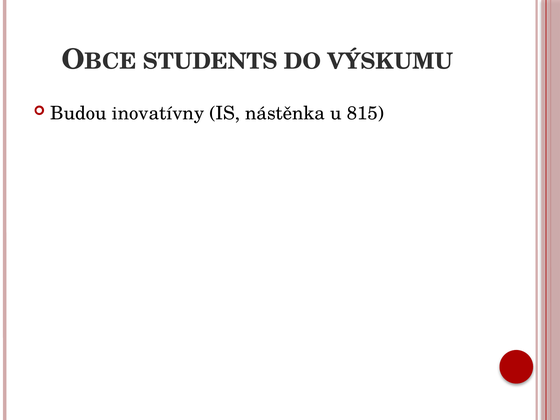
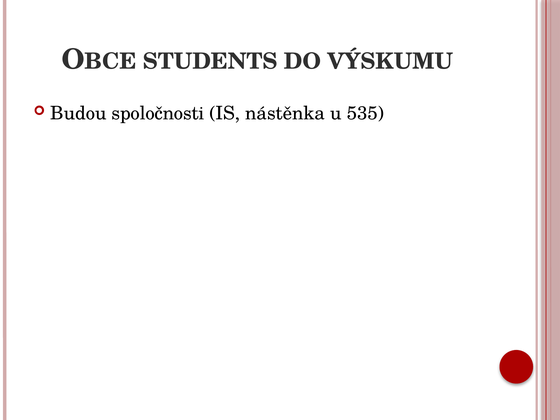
inovatívny: inovatívny -> spoločnosti (158, 113)
815: 815 -> 535 (365, 113)
